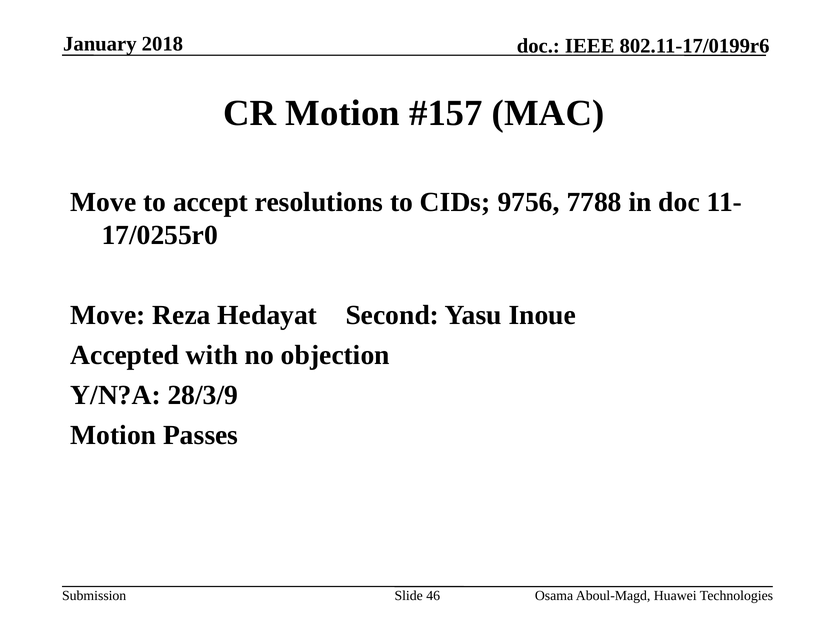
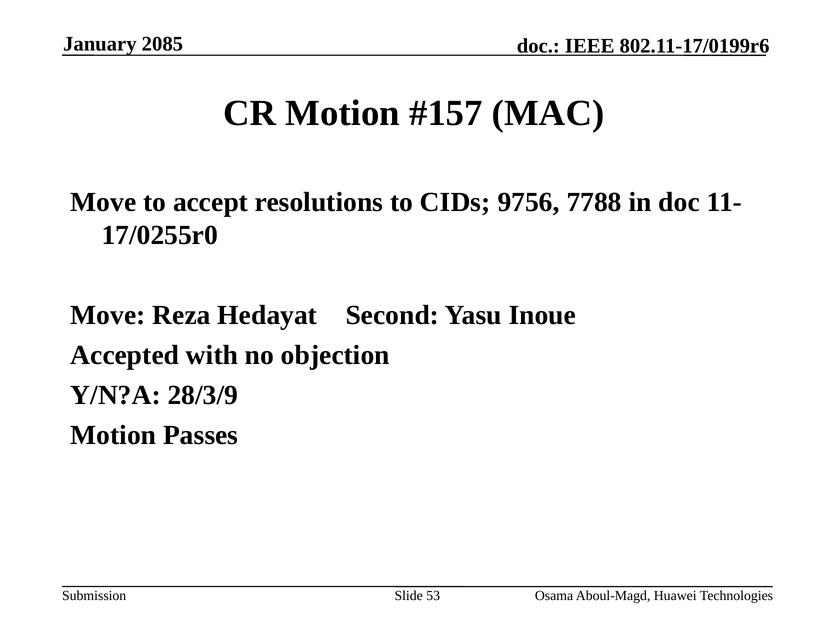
2018: 2018 -> 2085 (162, 44)
46: 46 -> 53 (433, 596)
